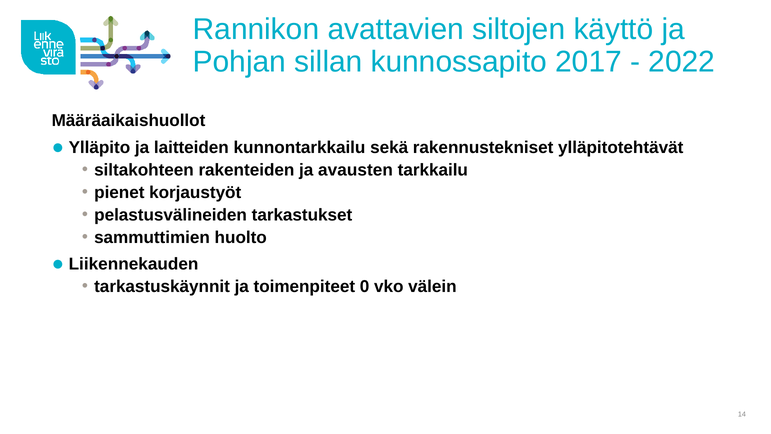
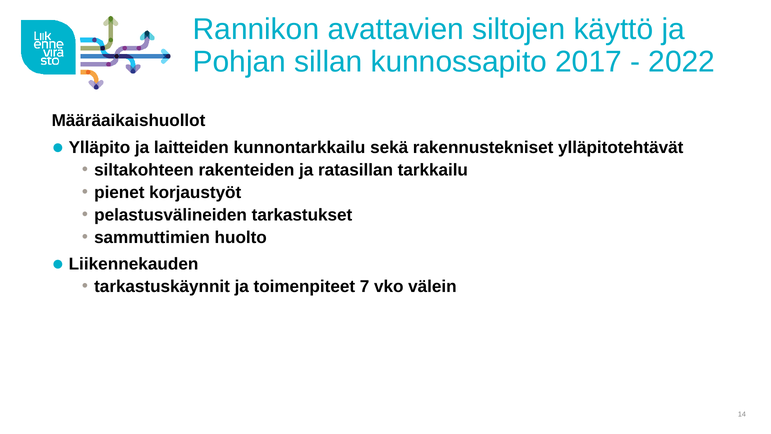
avausten: avausten -> ratasillan (356, 170)
0: 0 -> 7 (365, 286)
